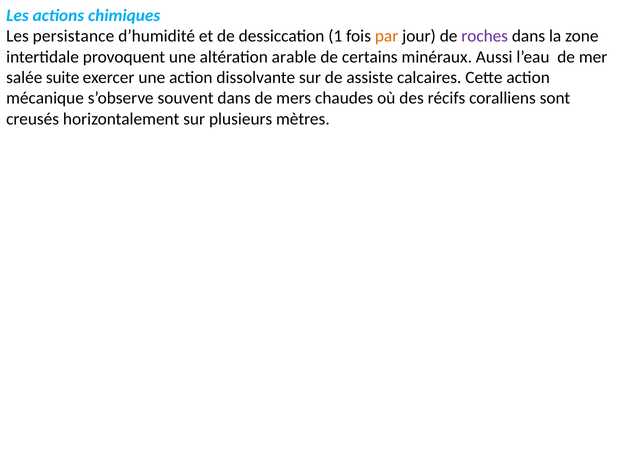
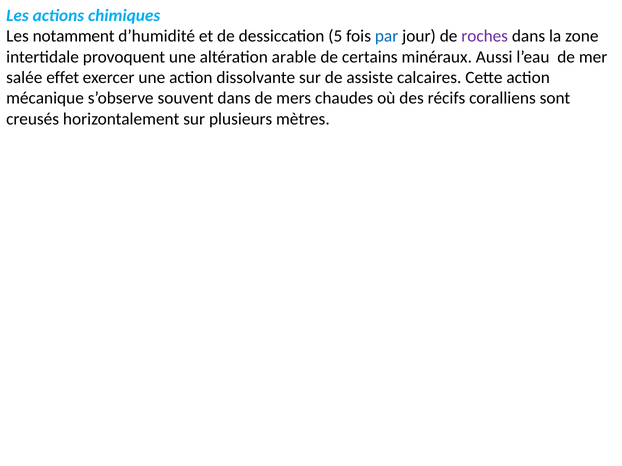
persistance: persistance -> notamment (74, 36)
1: 1 -> 5 (335, 36)
par colour: orange -> blue (387, 36)
suite: suite -> effet (63, 78)
